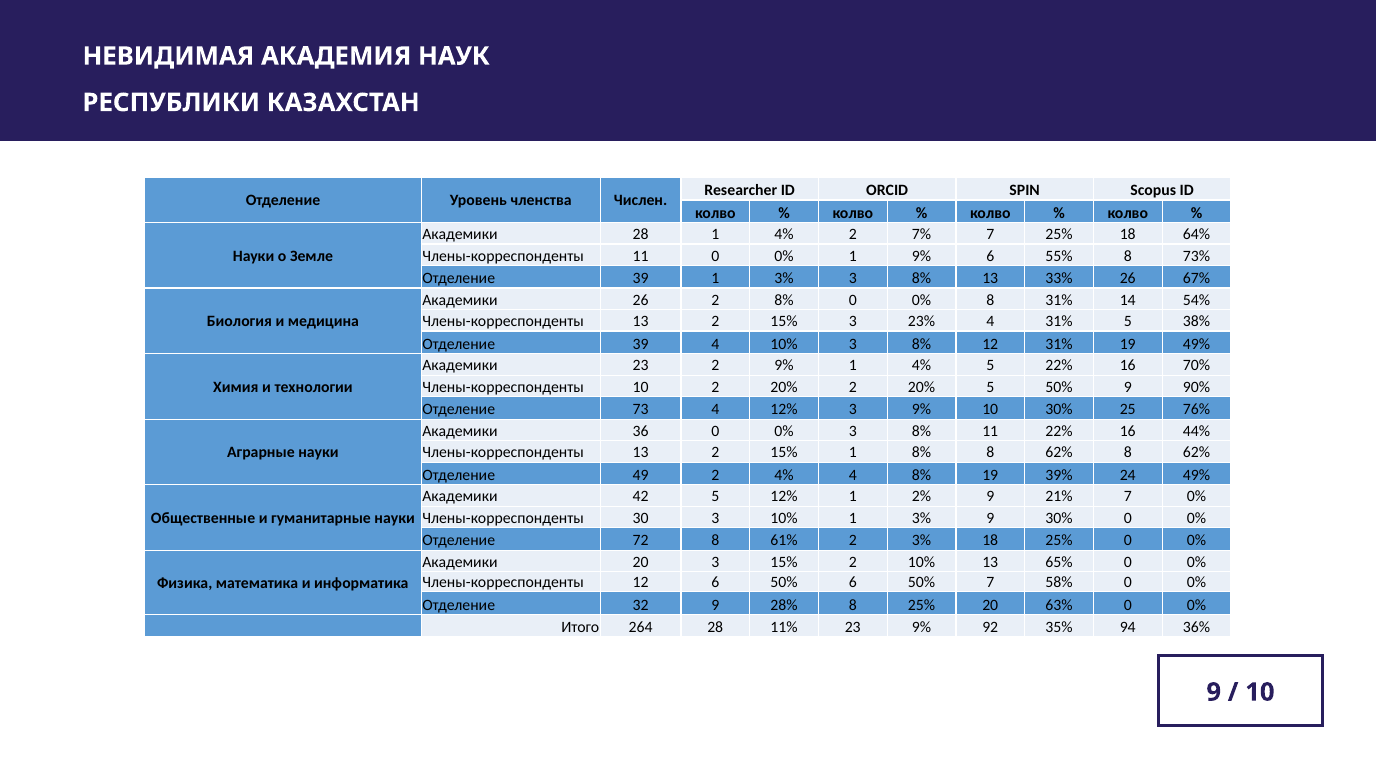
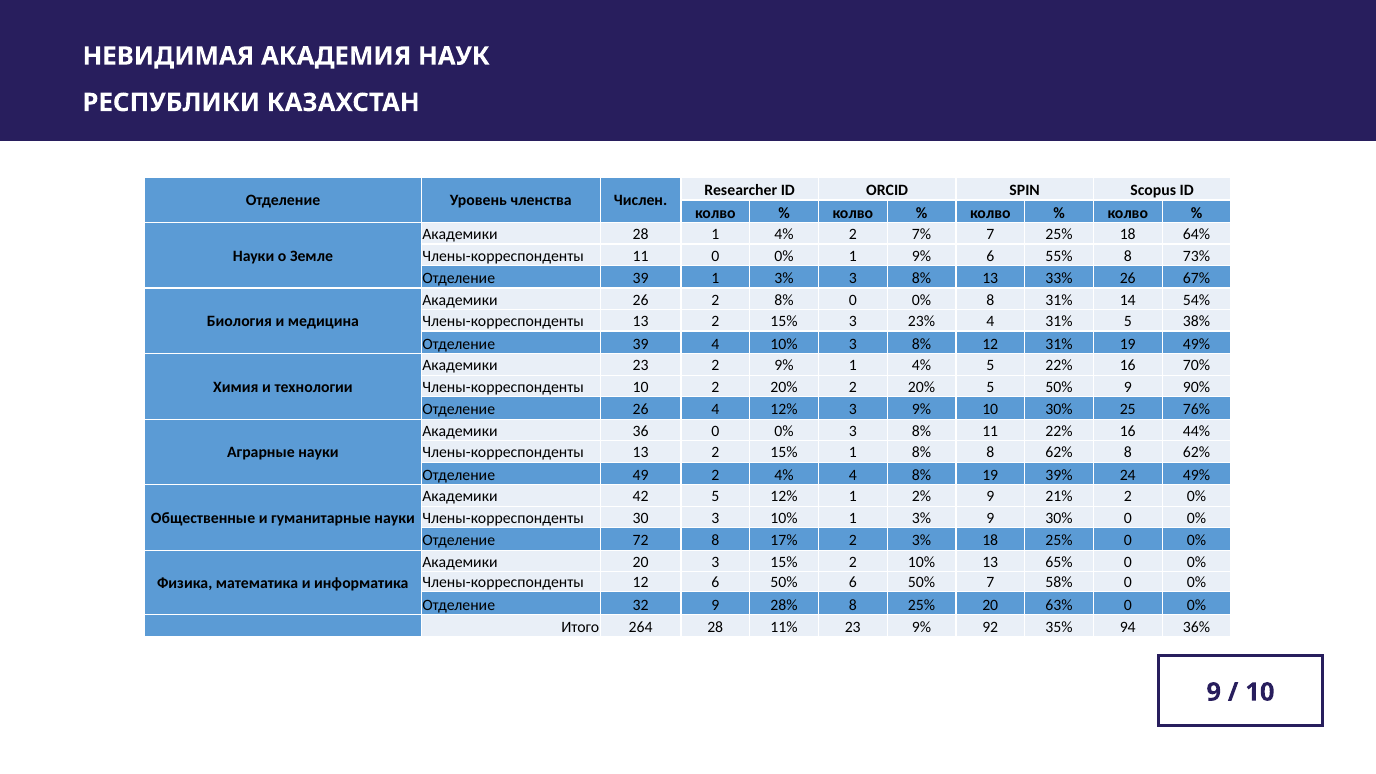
Отделение 73: 73 -> 26 (641, 410)
21% 7: 7 -> 2 (1128, 497)
61%: 61% -> 17% (784, 541)
